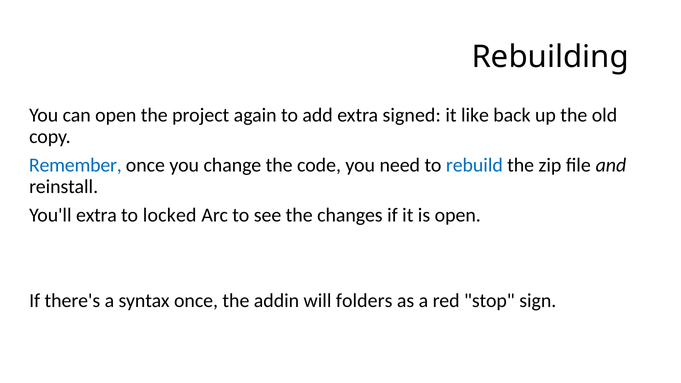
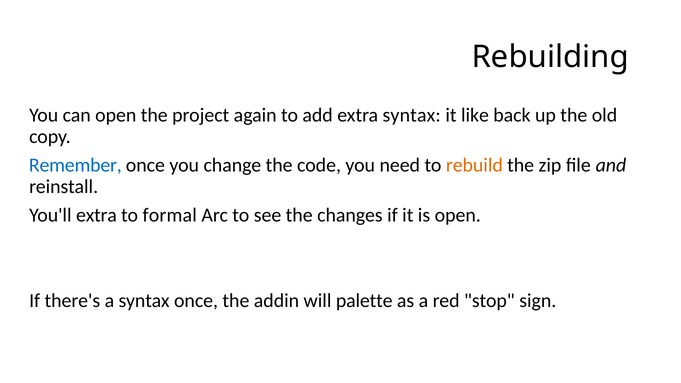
extra signed: signed -> syntax (412, 115)
rebuild colour: blue -> orange (474, 165)
locked: locked -> formal (170, 215)
folders: folders -> palette (364, 301)
